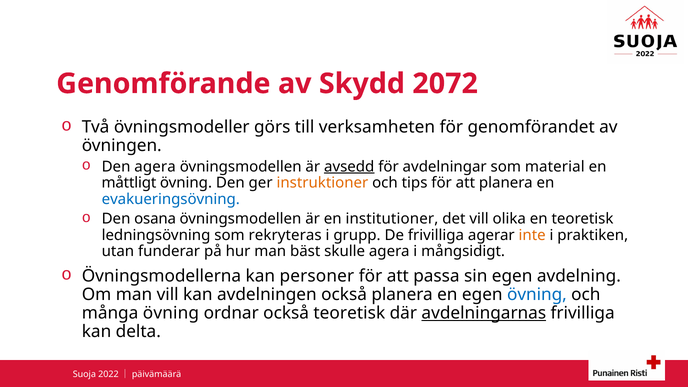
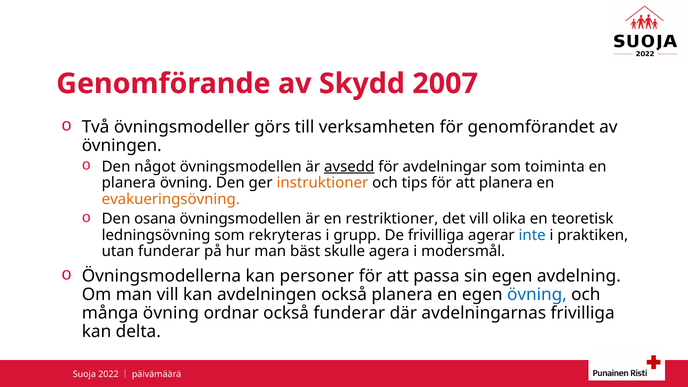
2072: 2072 -> 2007 (445, 84)
Den agera: agera -> något (155, 167)
material: material -> toiminta (555, 167)
måttligt: måttligt -> planera (129, 183)
evakueringsövning colour: blue -> orange (171, 199)
institutioner: institutioner -> restriktioner (392, 219)
inte colour: orange -> blue (532, 235)
mångsidigt: mångsidigt -> modersmål (463, 251)
också teoretisk: teoretisk -> funderar (349, 313)
avdelningarnas underline: present -> none (484, 313)
